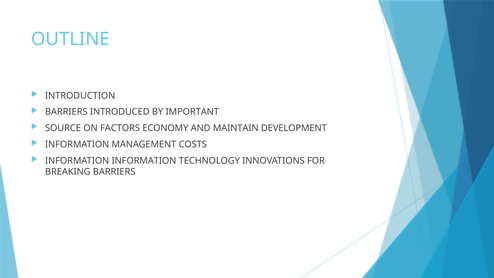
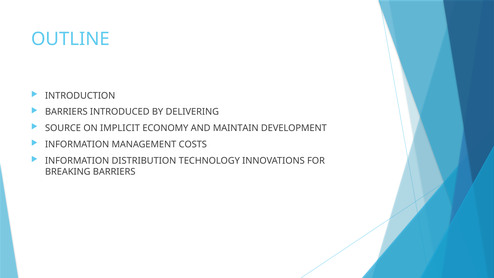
IMPORTANT: IMPORTANT -> DELIVERING (192, 112)
FACTORS: FACTORS -> IMPLICIT (120, 128)
INFORMATION INFORMATION: INFORMATION -> DISTRIBUTION (144, 161)
